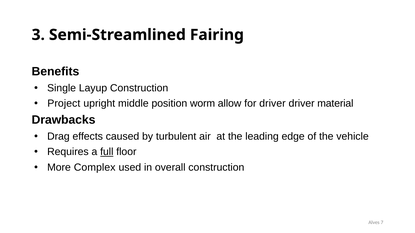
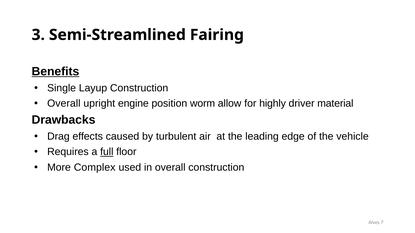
Benefits underline: none -> present (55, 72)
Project: Project -> Overall (64, 104)
middle: middle -> engine (133, 104)
for driver: driver -> highly (273, 104)
